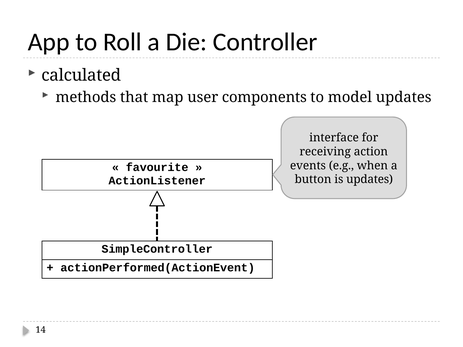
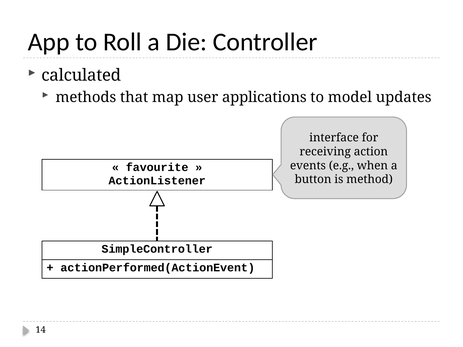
components: components -> applications (264, 97)
is updates: updates -> method (370, 180)
